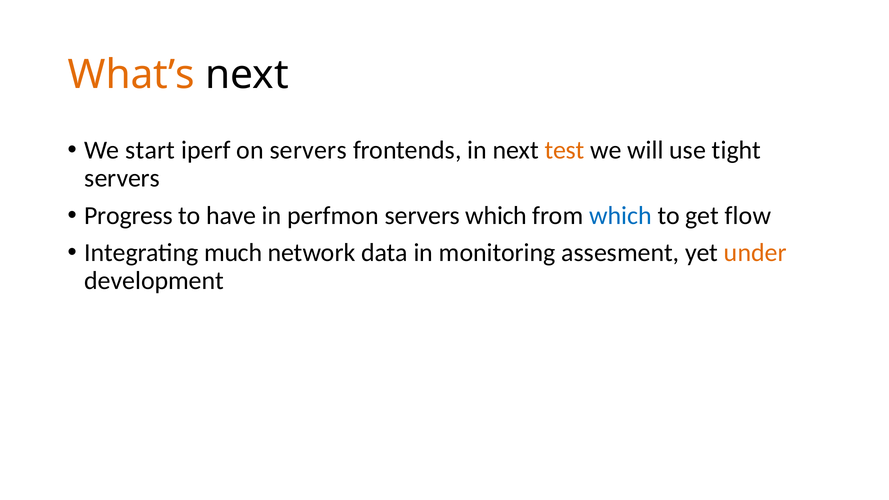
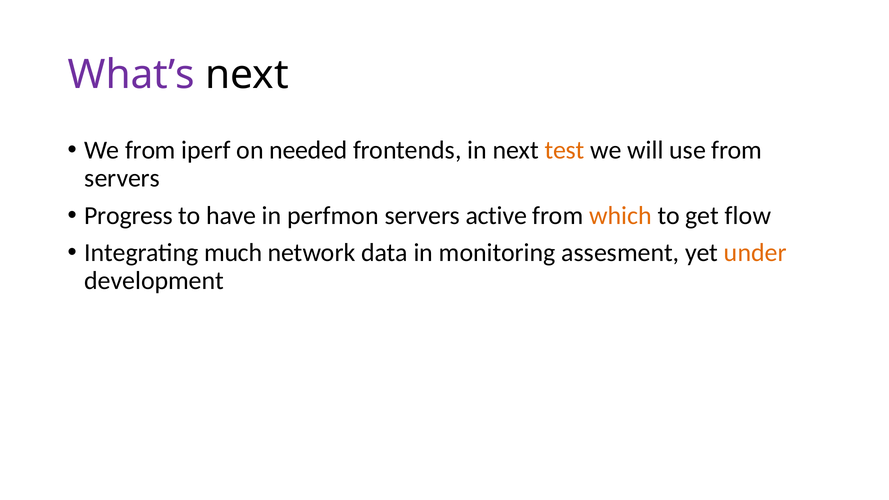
What’s colour: orange -> purple (131, 75)
We start: start -> from (150, 150)
on servers: servers -> needed (308, 150)
use tight: tight -> from (737, 150)
servers which: which -> active (496, 216)
which colour: blue -> orange (620, 216)
